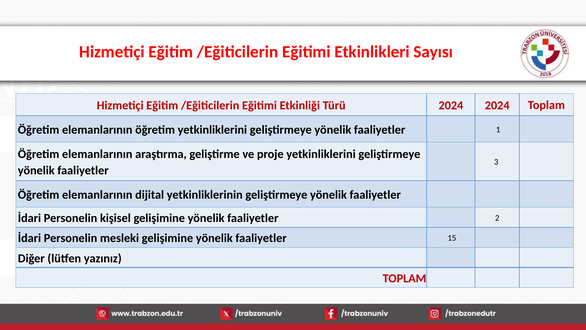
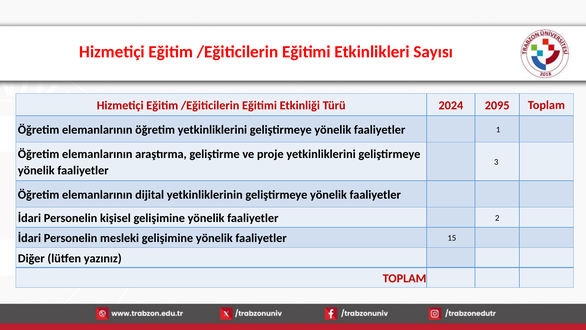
2024 2024: 2024 -> 2095 (497, 105)
